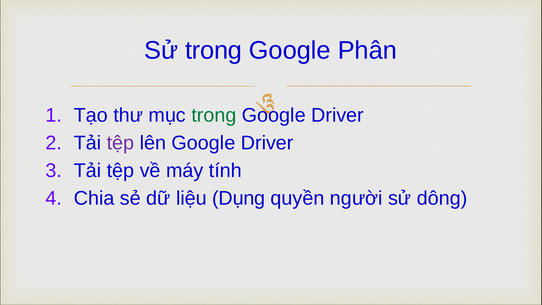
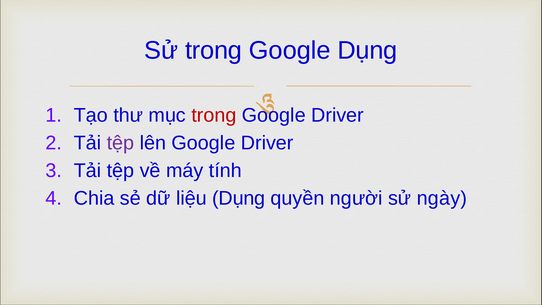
Google Phân: Phân -> Dụng (367, 51)
trong colour: green -> red (214, 115)
dông: dông -> ngày (442, 198)
